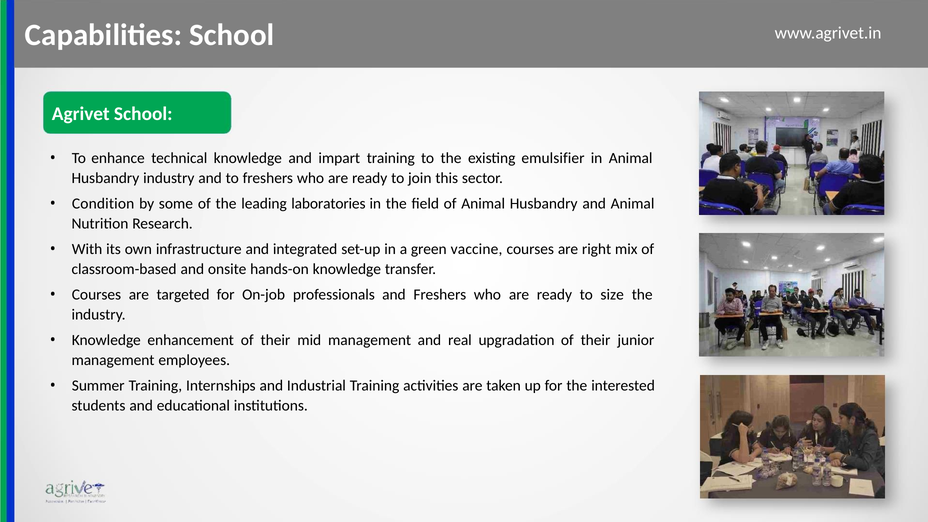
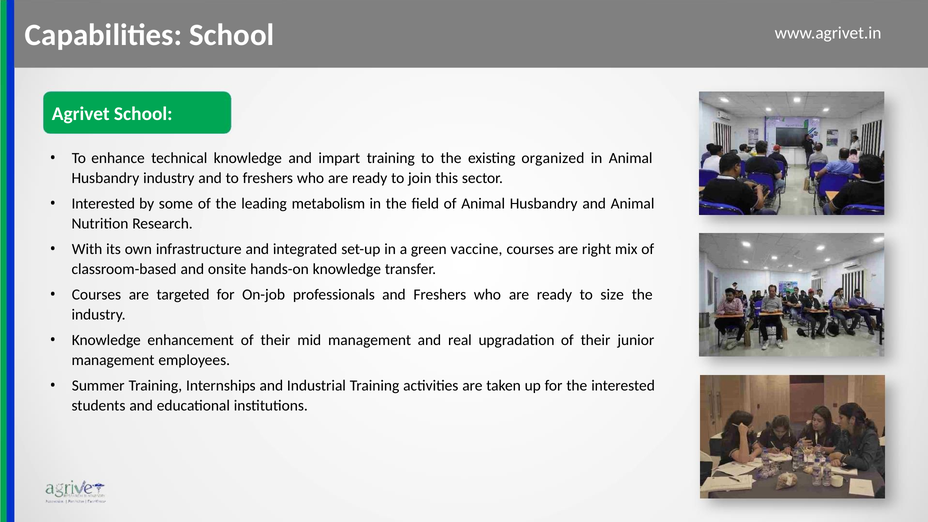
emulsifier: emulsifier -> organized (553, 158)
Condition: Condition -> Interested (103, 204)
laboratories: laboratories -> metabolism (328, 204)
